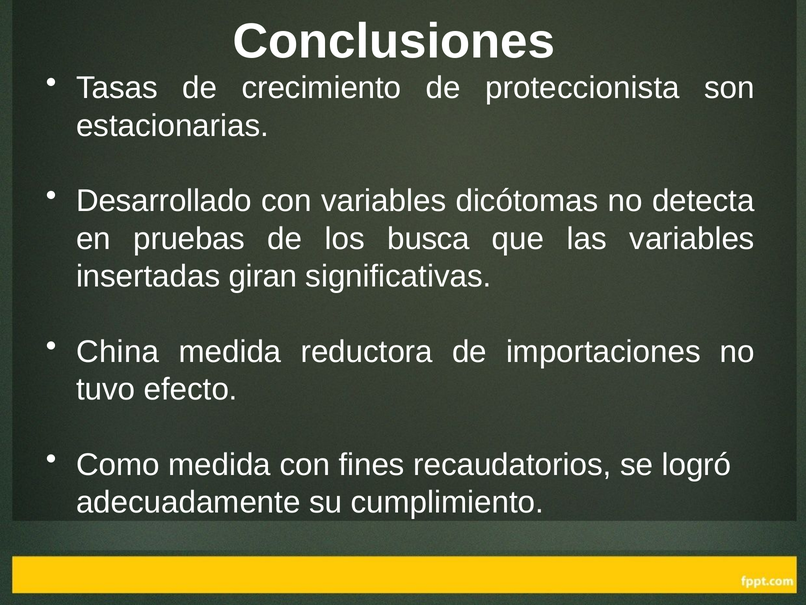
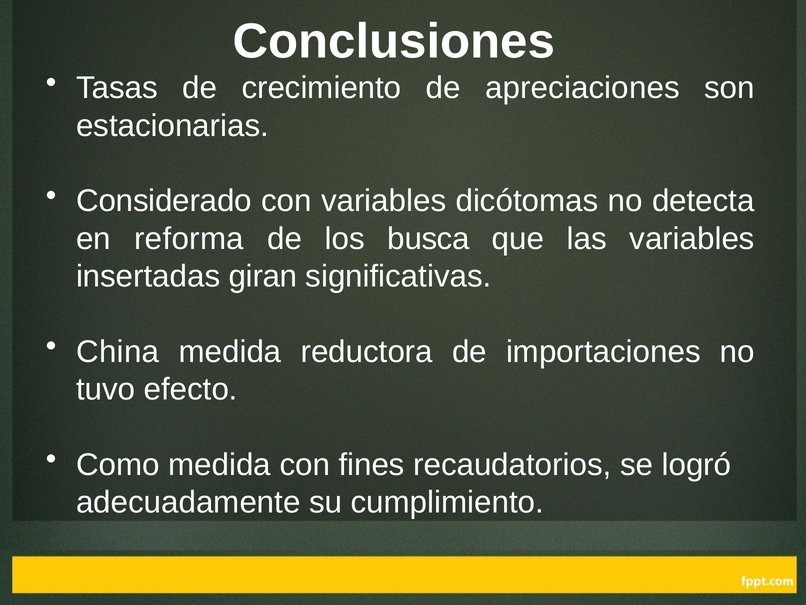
proteccionista: proteccionista -> apreciaciones (582, 88)
Desarrollado: Desarrollado -> Considerado (164, 201)
pruebas: pruebas -> reforma (189, 239)
